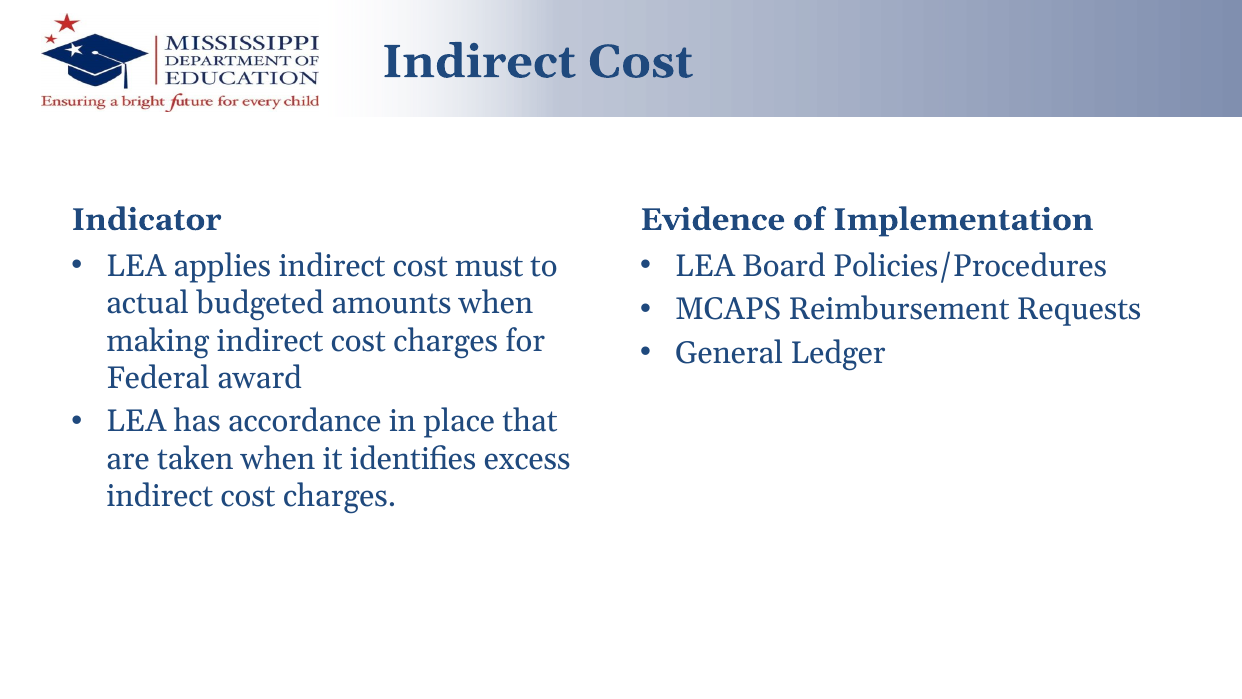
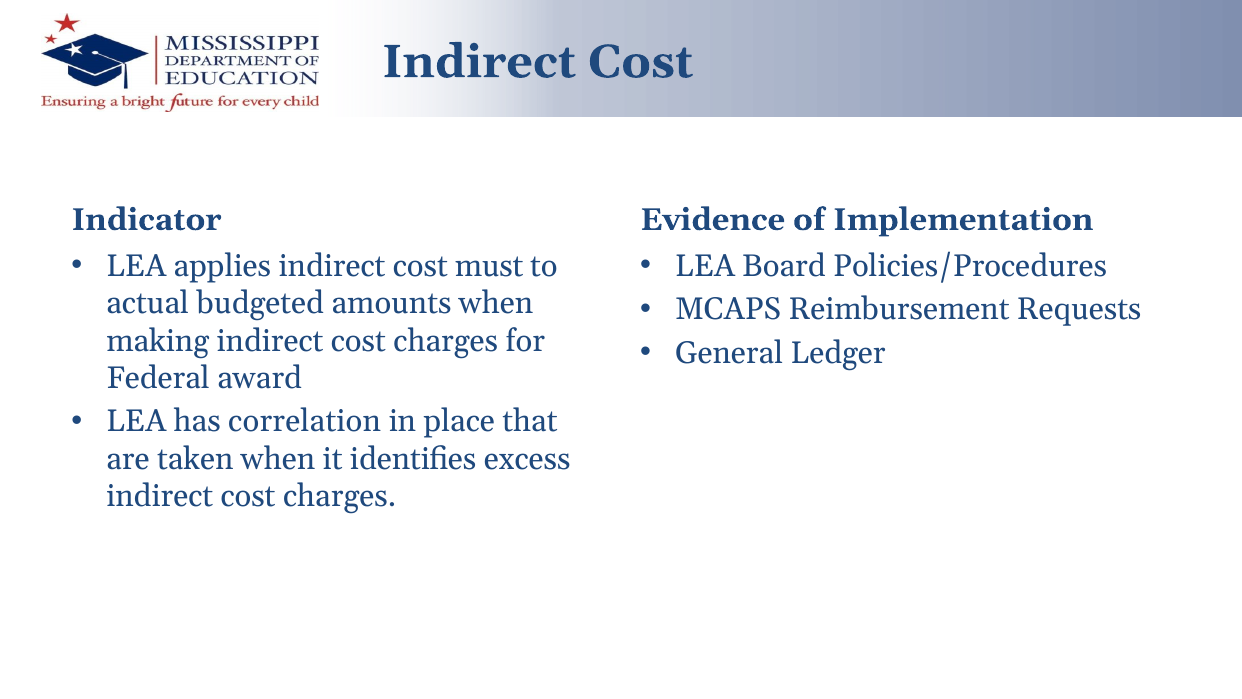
accordance: accordance -> correlation (305, 421)
